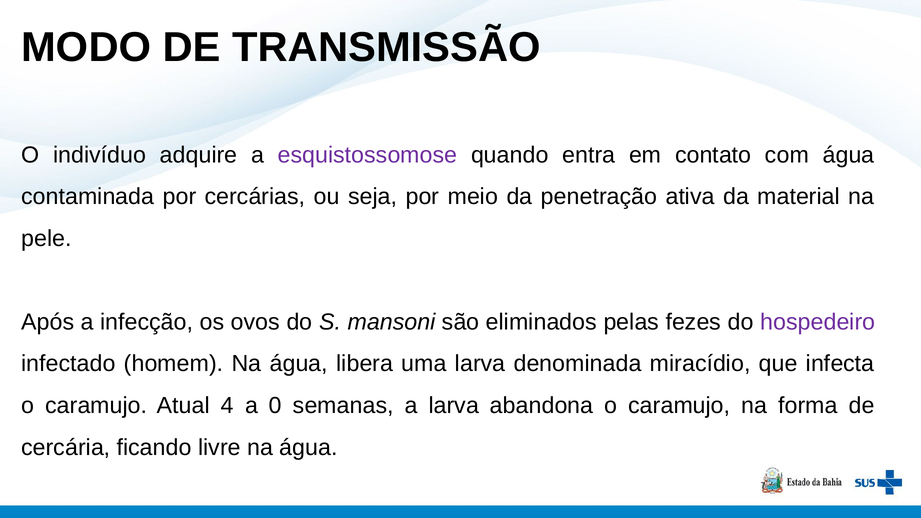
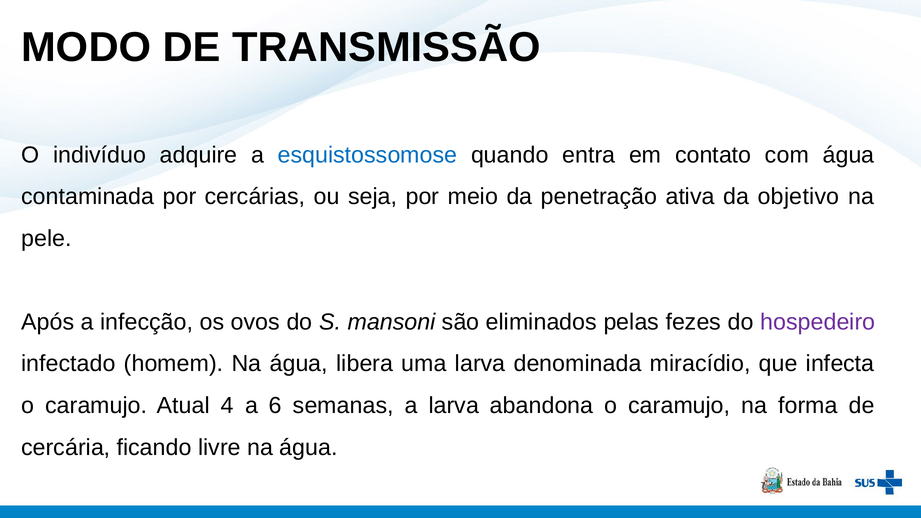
esquistossomose colour: purple -> blue (368, 155)
material: material -> objetivo (799, 197)
0: 0 -> 6 (275, 406)
